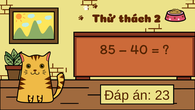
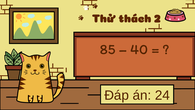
23: 23 -> 24 (162, 95)
